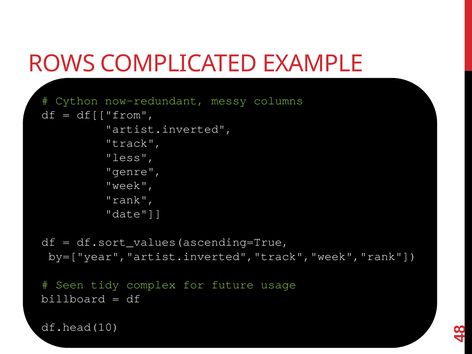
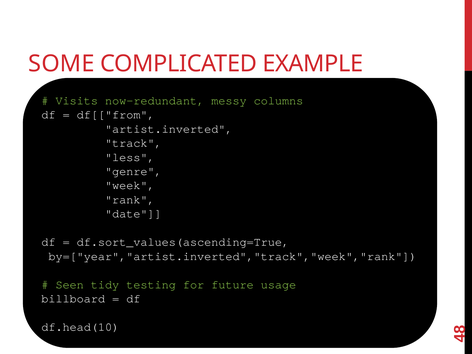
ROWS: ROWS -> SOME (61, 64)
Cython: Cython -> Visits (77, 100)
complex: complex -> testing (151, 285)
